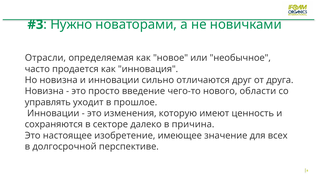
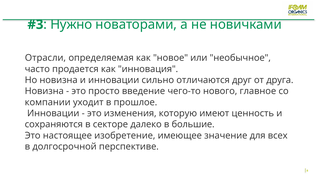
области: области -> главное (258, 91)
управлять: управлять -> компании (48, 102)
причина: причина -> большие (193, 125)
